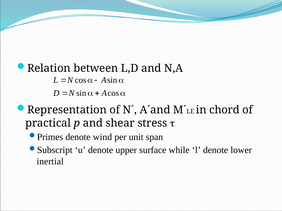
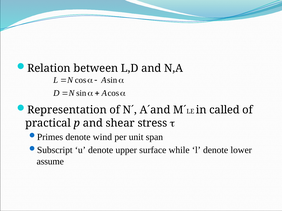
chord: chord -> called (224, 110)
inertial: inertial -> assume (50, 162)
